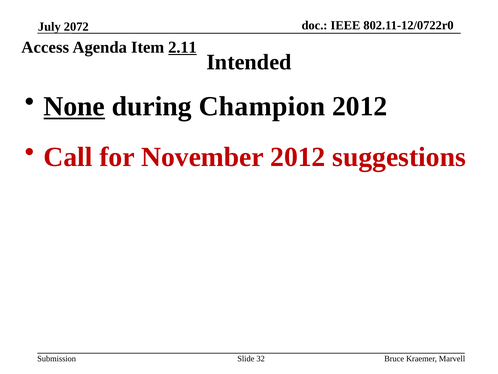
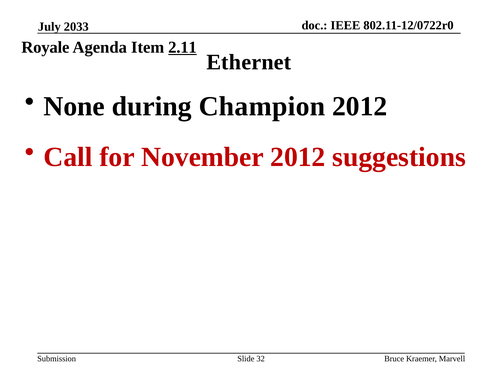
2072: 2072 -> 2033 (76, 27)
Access: Access -> Royale (45, 47)
Intended: Intended -> Ethernet (249, 62)
None underline: present -> none (74, 106)
